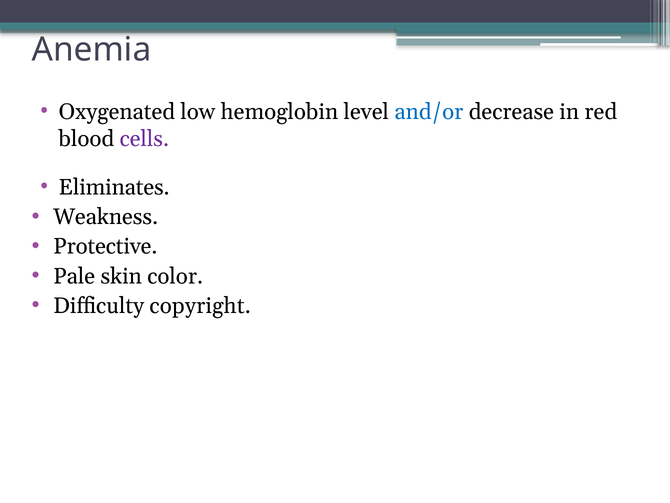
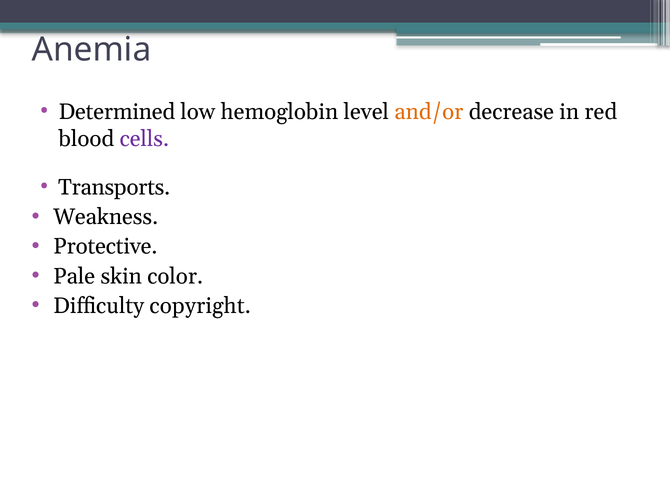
Oxygenated: Oxygenated -> Determined (117, 112)
and/or colour: blue -> orange (429, 112)
Eliminates: Eliminates -> Transports (114, 187)
